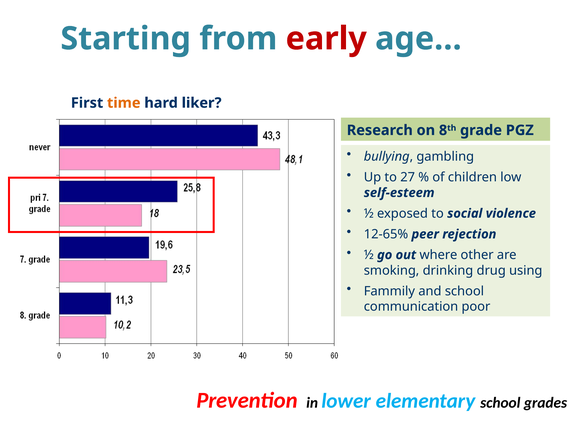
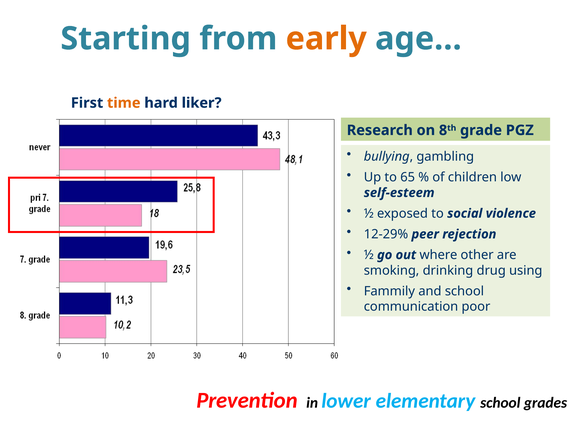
early colour: red -> orange (326, 39)
27: 27 -> 65 (408, 177)
12-65%: 12-65% -> 12-29% (386, 234)
